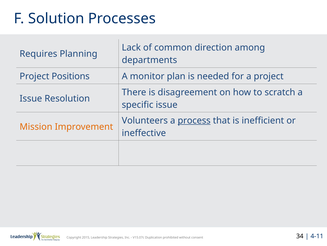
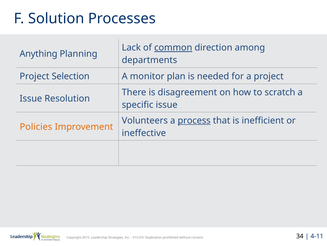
common underline: none -> present (173, 48)
Requires: Requires -> Anything (39, 54)
Positions: Positions -> Selection (71, 76)
Mission: Mission -> Policies (36, 126)
